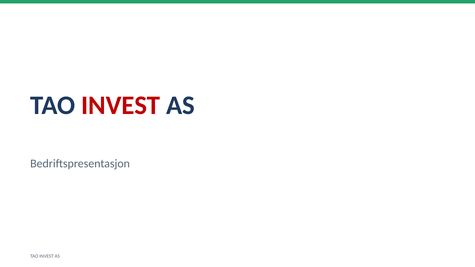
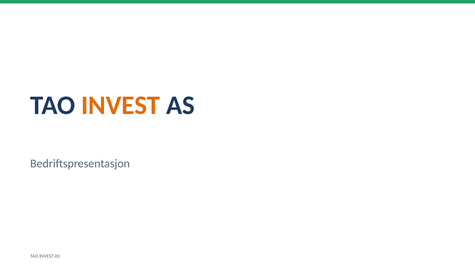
INVEST colour: red -> orange (121, 105)
